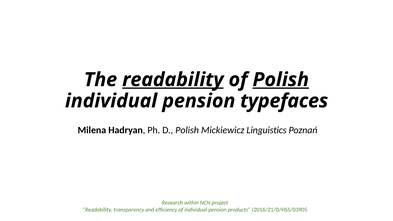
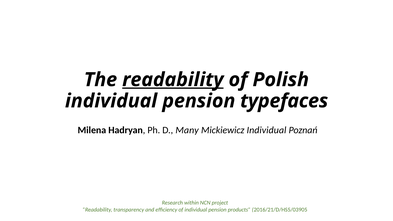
Polish underline: present -> none (281, 80)
D Polish: Polish -> Many (187, 130)
Mickiewicz Linguistics: Linguistics -> Individual (266, 130)
